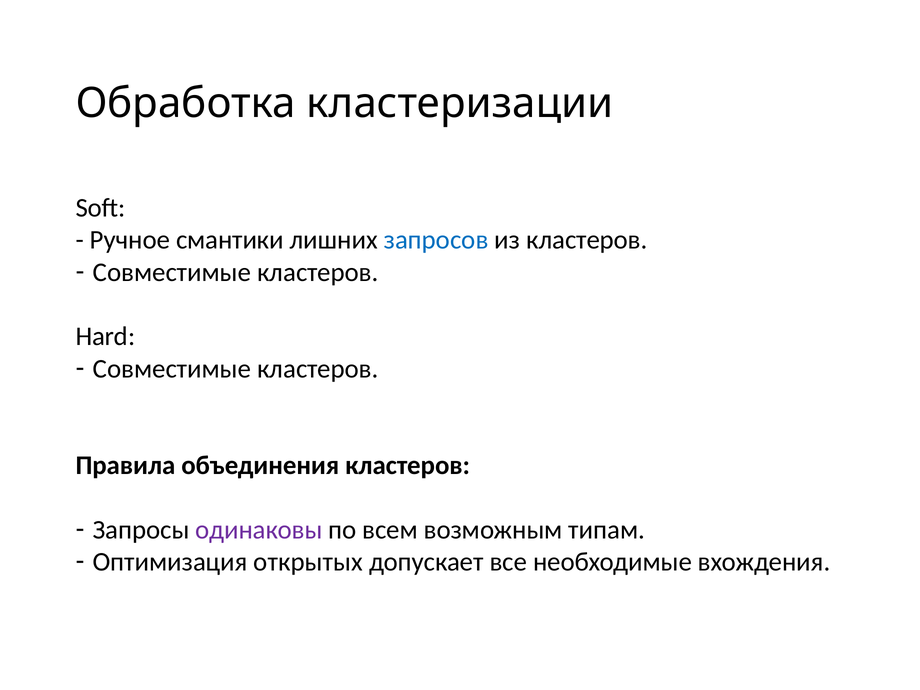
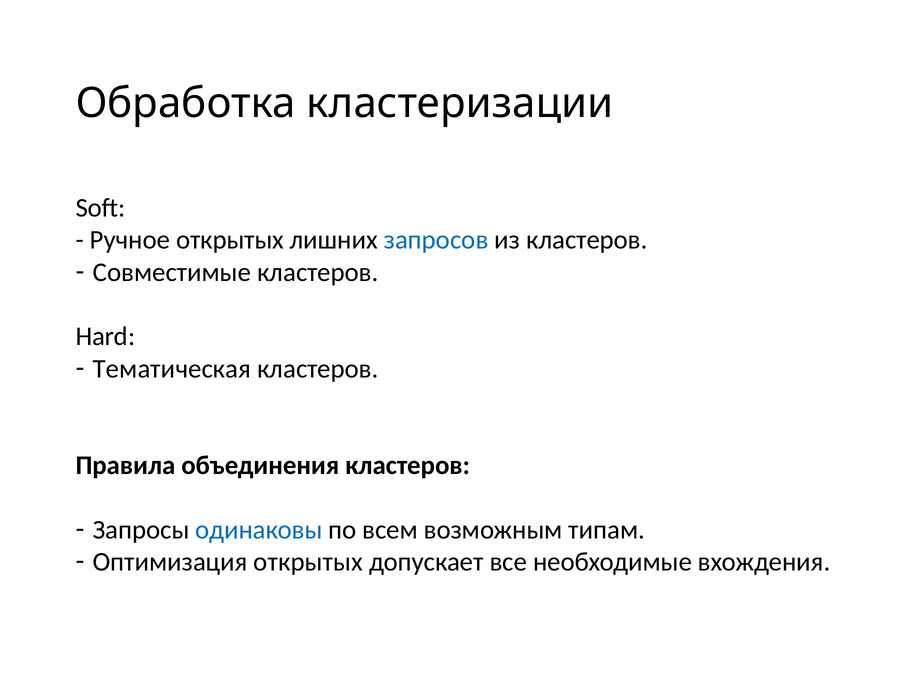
Ручное смантики: смантики -> открытых (230, 240)
Совместимые: Совместимые -> Тематическая (172, 369)
одинаковы colour: purple -> blue (259, 530)
